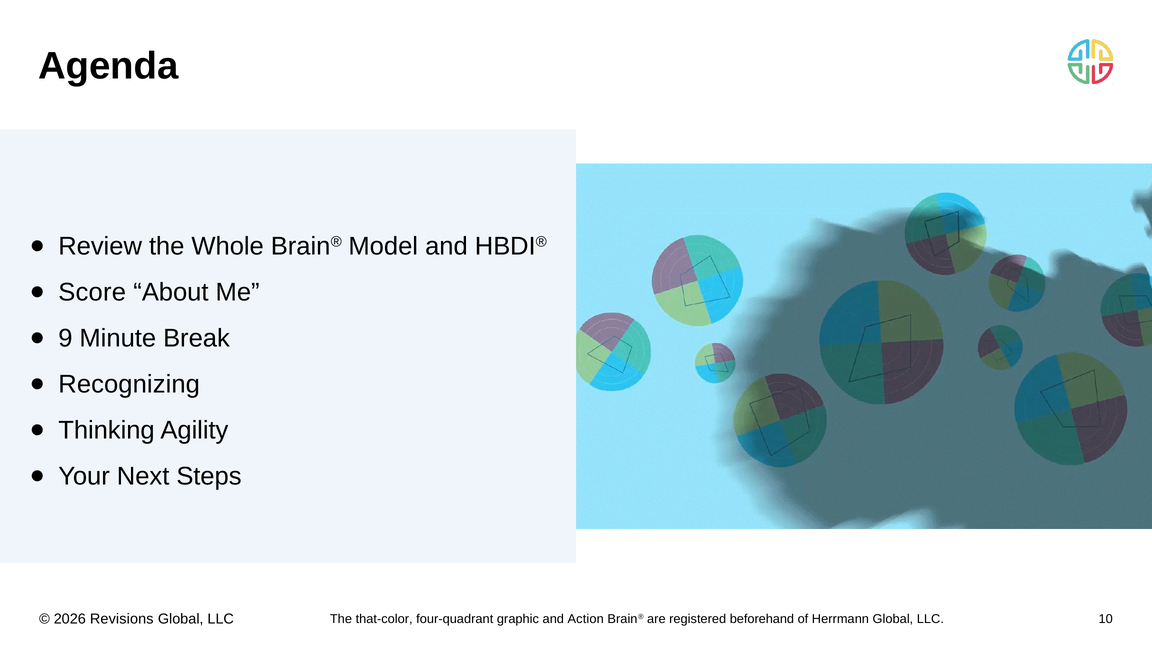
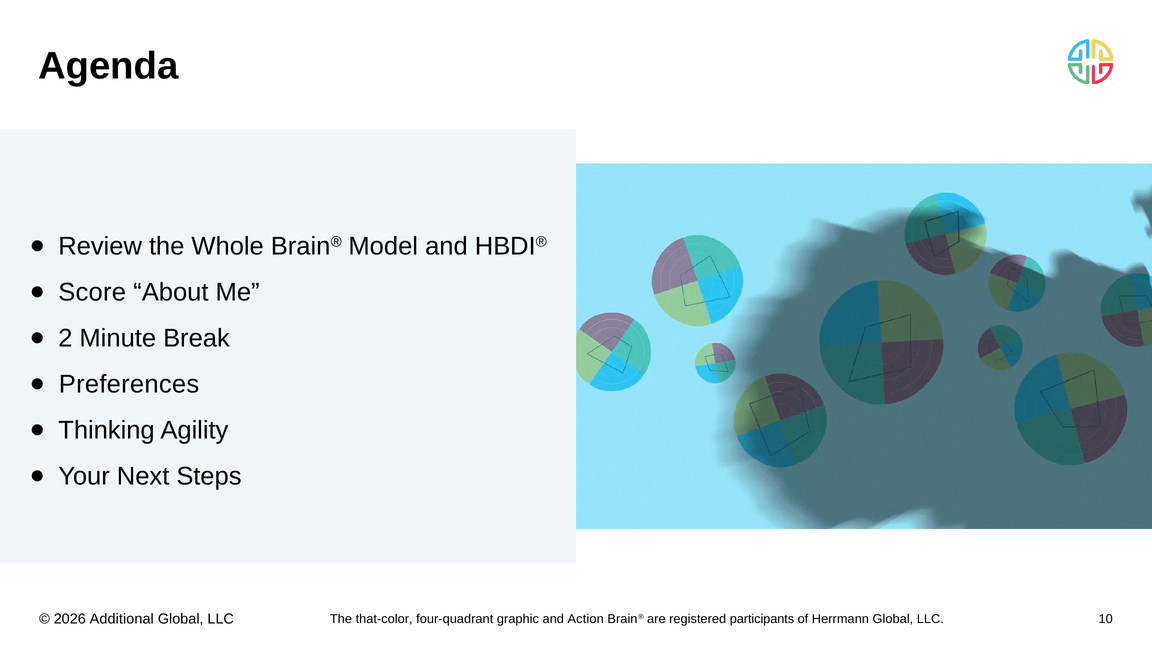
9: 9 -> 2 (65, 338)
Recognizing: Recognizing -> Preferences (129, 384)
Revisions: Revisions -> Additional (122, 619)
beforehand: beforehand -> participants (762, 619)
